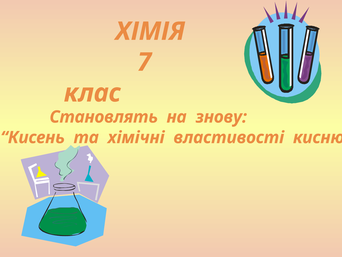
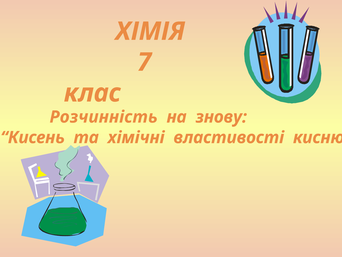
Становлять: Становлять -> Розчинність (104, 117)
